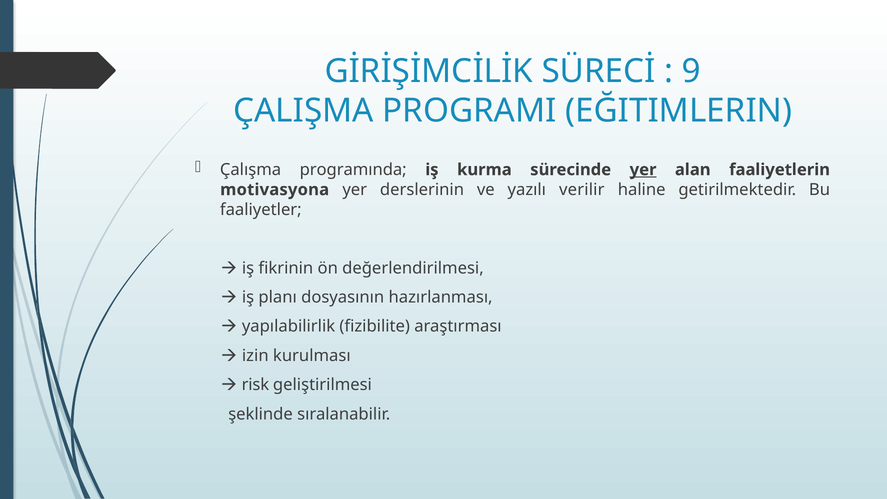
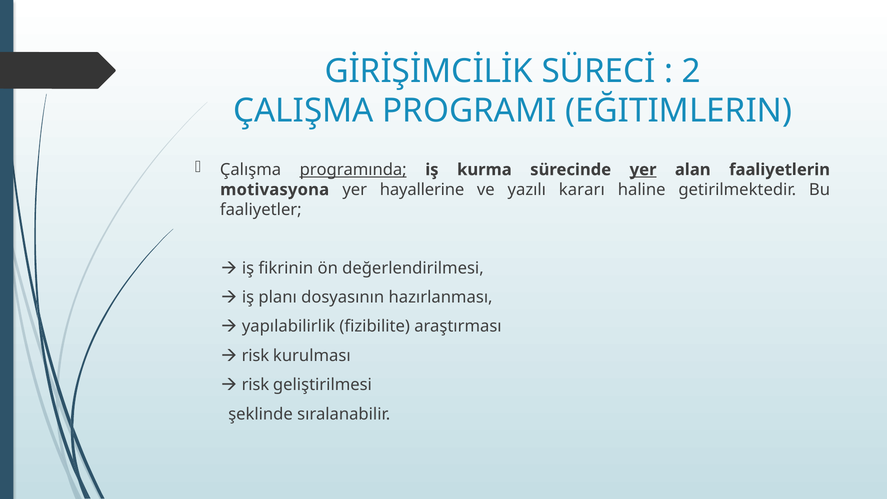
9: 9 -> 2 (691, 71)
programında underline: none -> present (353, 170)
derslerinin: derslerinin -> hayallerine (422, 190)
verilir: verilir -> kararı (582, 190)
izin: izin -> risk (255, 356)
